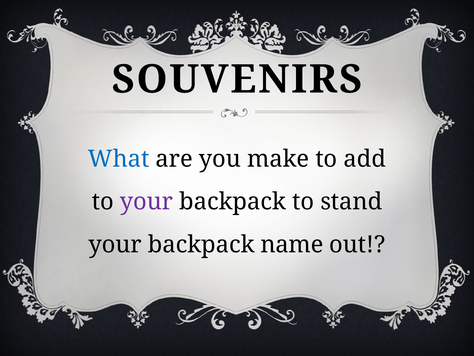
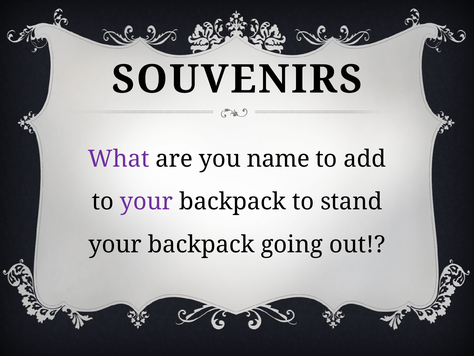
What colour: blue -> purple (119, 159)
make: make -> name (278, 159)
name: name -> going (292, 244)
